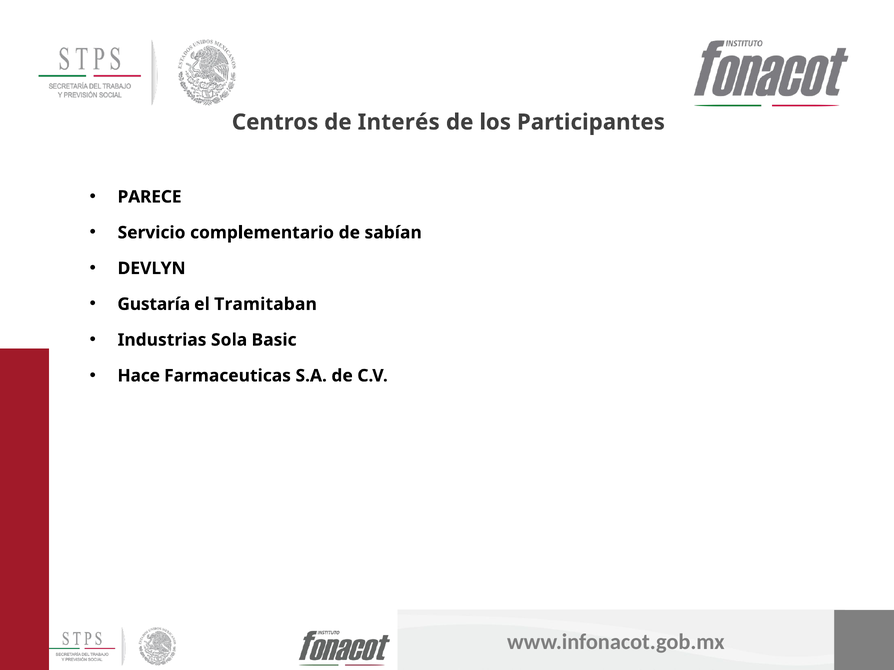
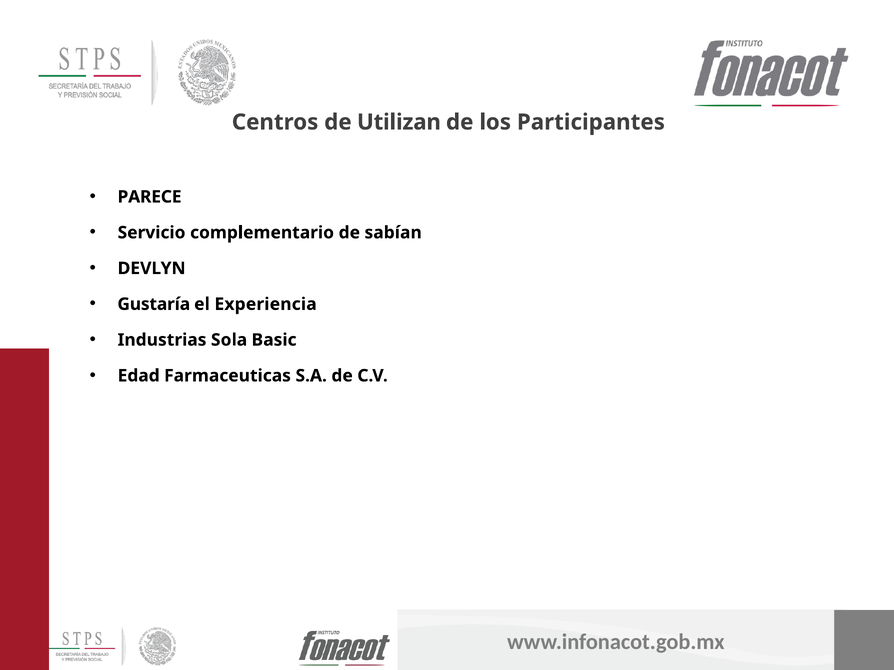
Interés: Interés -> Utilizan (399, 122)
Tramitaban: Tramitaban -> Experiencia (266, 304)
Hace: Hace -> Edad (139, 376)
